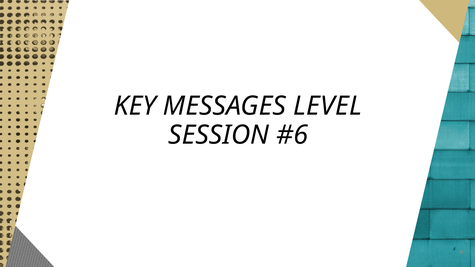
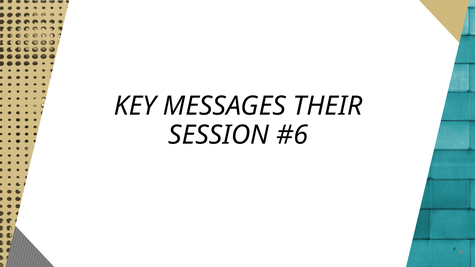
LEVEL: LEVEL -> THEIR (328, 106)
